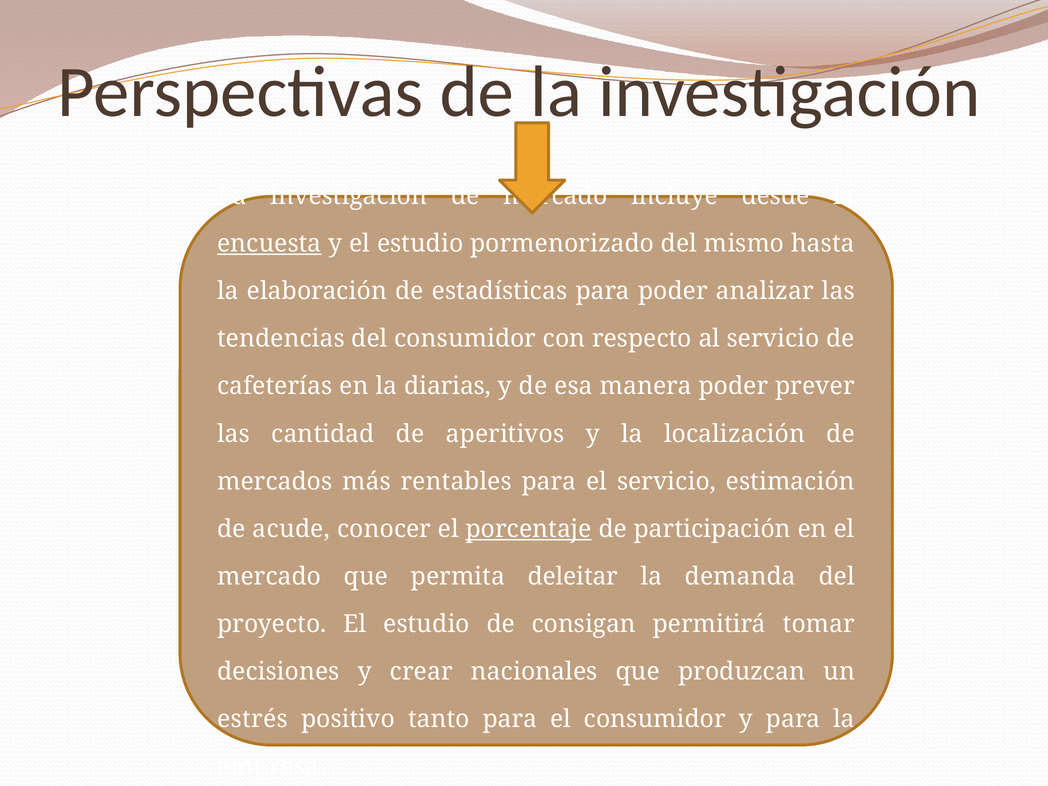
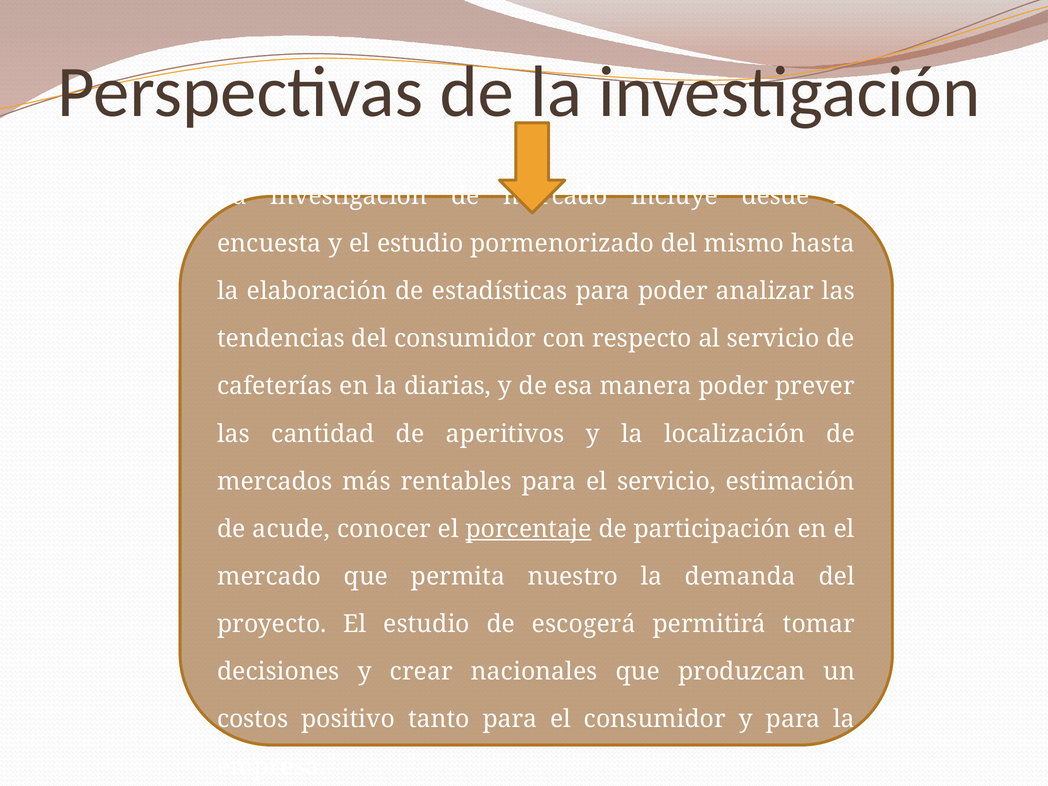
encuesta underline: present -> none (269, 244)
deleitar: deleitar -> nuestro (573, 576)
consigan: consigan -> escogerá (584, 624)
estrés: estrés -> costos (253, 719)
